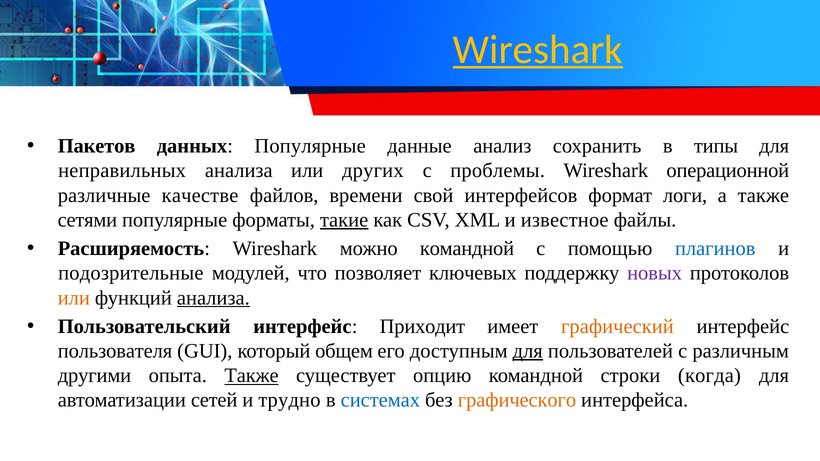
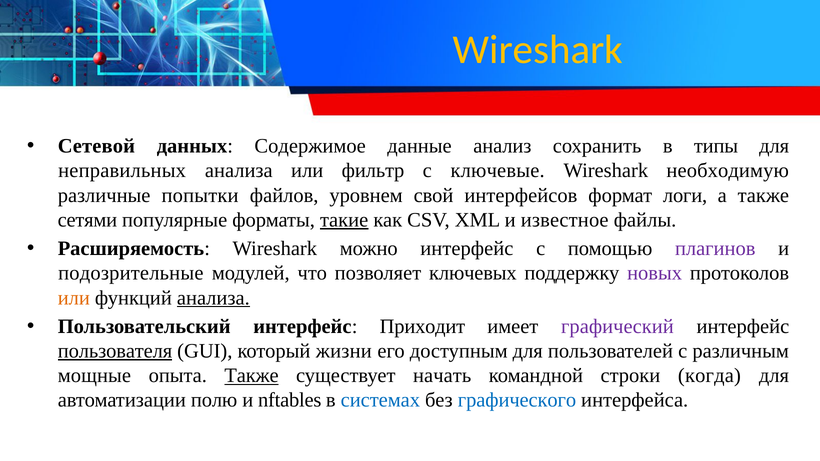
Wireshark underline: present -> none (538, 50)
Пакетов: Пакетов -> Сетевой (96, 146)
данных Популярные: Популярные -> Содержимое (310, 146)
других: других -> фильтр (373, 171)
проблемы: проблемы -> ключевые (498, 171)
операционной: операционной -> необходимую (728, 171)
качестве: качестве -> попытки (200, 195)
времени: времени -> уровнем (366, 195)
можно командной: командной -> интерфейс (467, 249)
плагинов colour: blue -> purple (715, 249)
графический colour: orange -> purple (617, 327)
пользователя underline: none -> present (115, 351)
общем: общем -> жизни (344, 351)
для underline: present -> none (528, 351)
другими: другими -> мощные (94, 376)
опцию: опцию -> начать (442, 376)
сетей: сетей -> полю (214, 400)
трудно: трудно -> nftables (290, 400)
графического colour: orange -> blue (517, 400)
